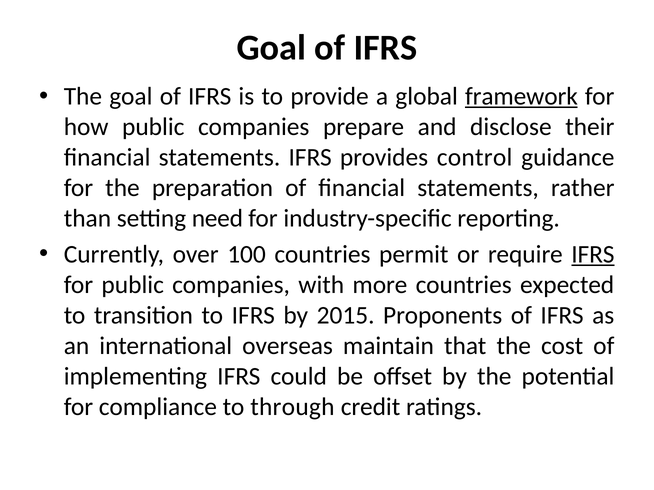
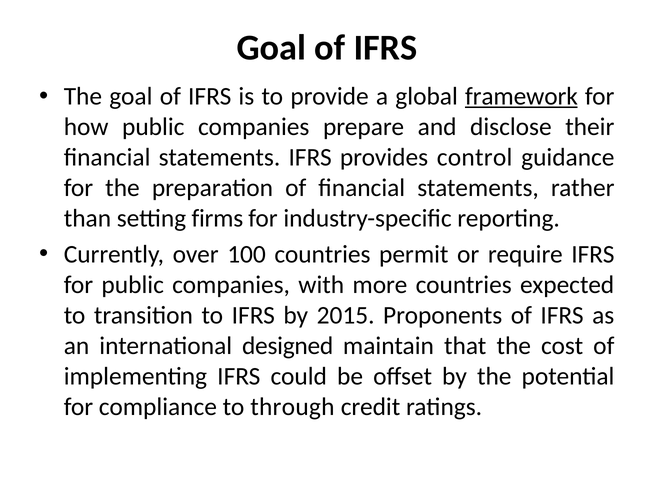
need: need -> firms (217, 219)
IFRS underline: present -> none (593, 254)
overseas: overseas -> designed (288, 346)
